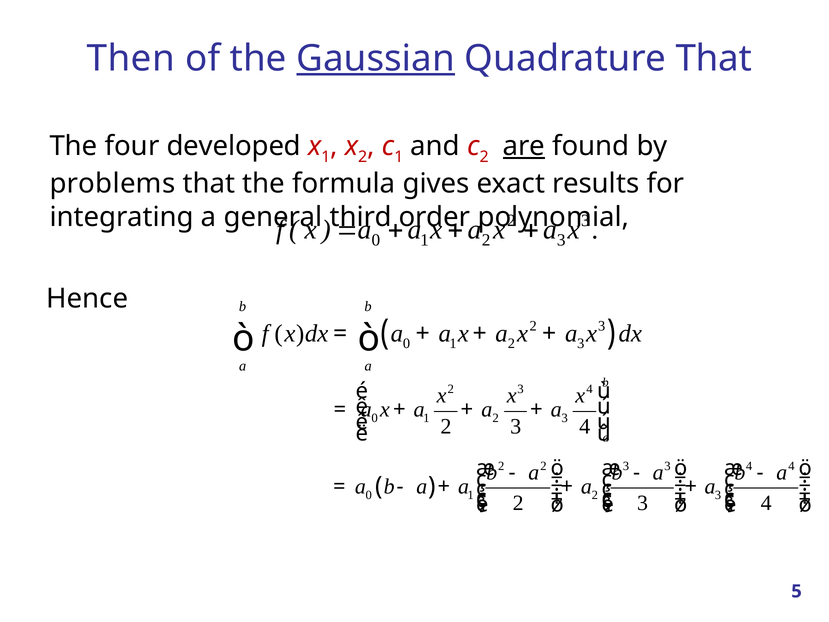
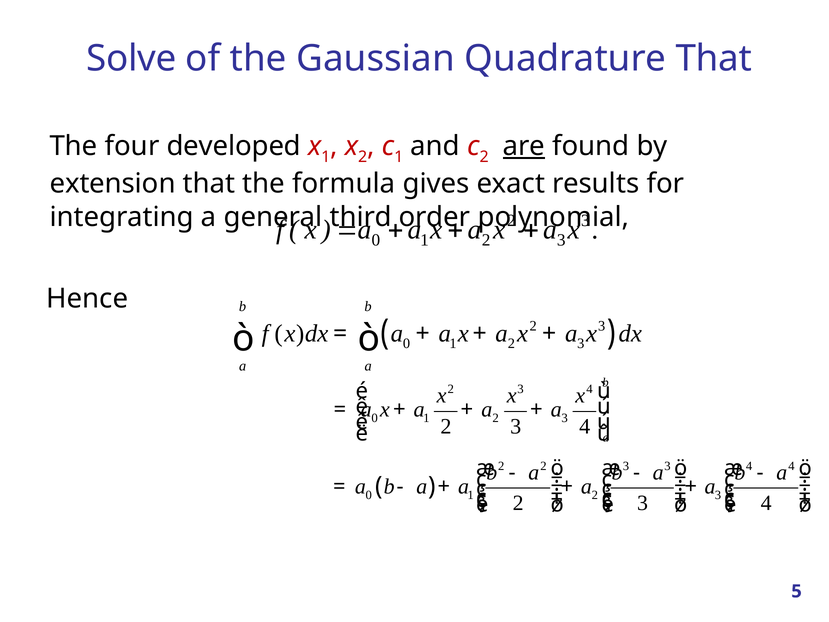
Then: Then -> Solve (131, 58)
Gaussian underline: present -> none (376, 58)
problems: problems -> extension (113, 184)
